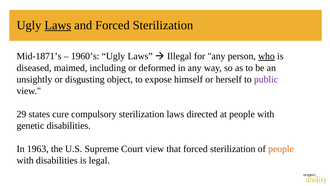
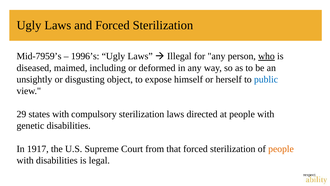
Laws underline: present -> none (58, 25)
Mid-1871’s: Mid-1871’s -> Mid-7959’s (39, 56)
1960’s: 1960’s -> 1996’s (85, 56)
public colour: purple -> blue (266, 79)
states cure: cure -> with (61, 114)
1963: 1963 -> 1917 (38, 149)
Court view: view -> from (155, 149)
